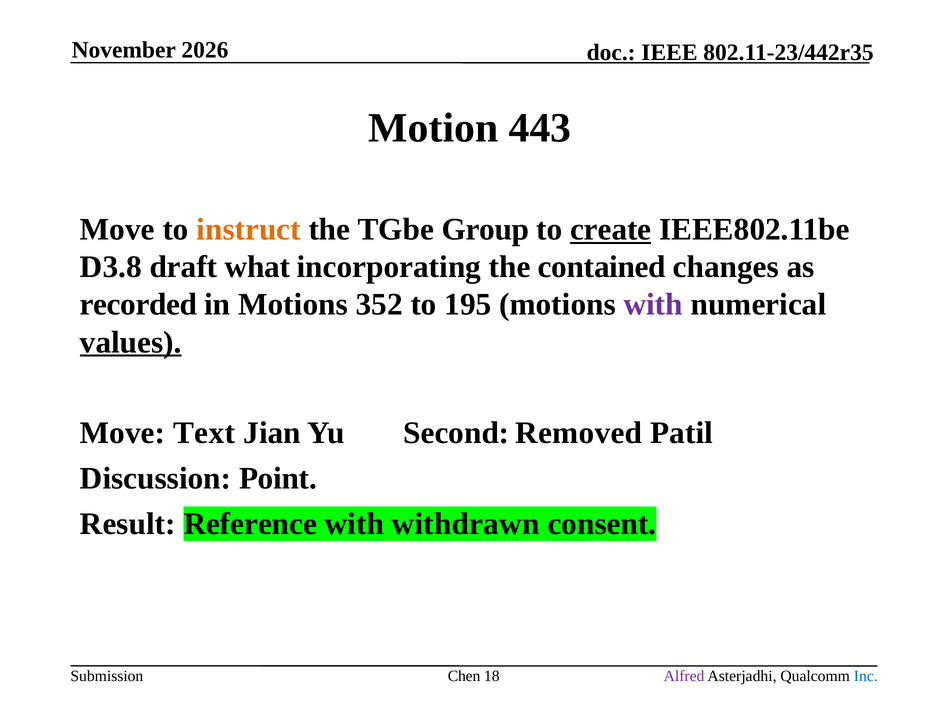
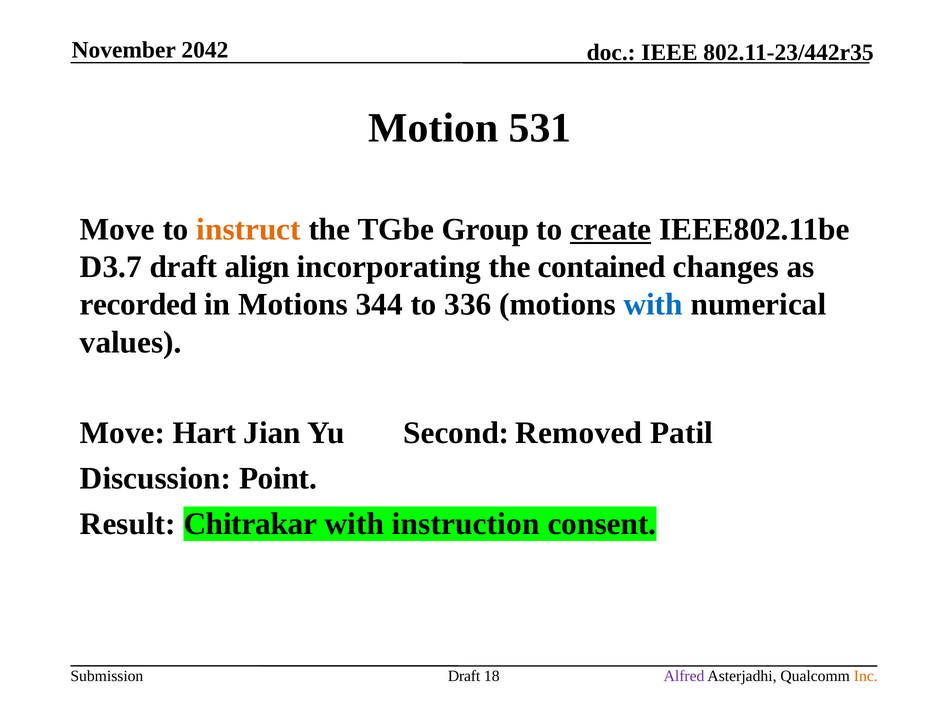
2026: 2026 -> 2042 (205, 50)
443: 443 -> 531 (540, 128)
D3.8: D3.8 -> D3.7 (111, 267)
what: what -> align (257, 267)
352: 352 -> 344 (379, 305)
195: 195 -> 336 (468, 305)
with colour: purple -> blue (653, 305)
values underline: present -> none (131, 342)
Text: Text -> Hart (204, 433)
Reference: Reference -> Chitrakar (250, 524)
withdrawn: withdrawn -> instruction (466, 524)
Chen: Chen -> Draft (464, 676)
Inc colour: blue -> orange (866, 676)
